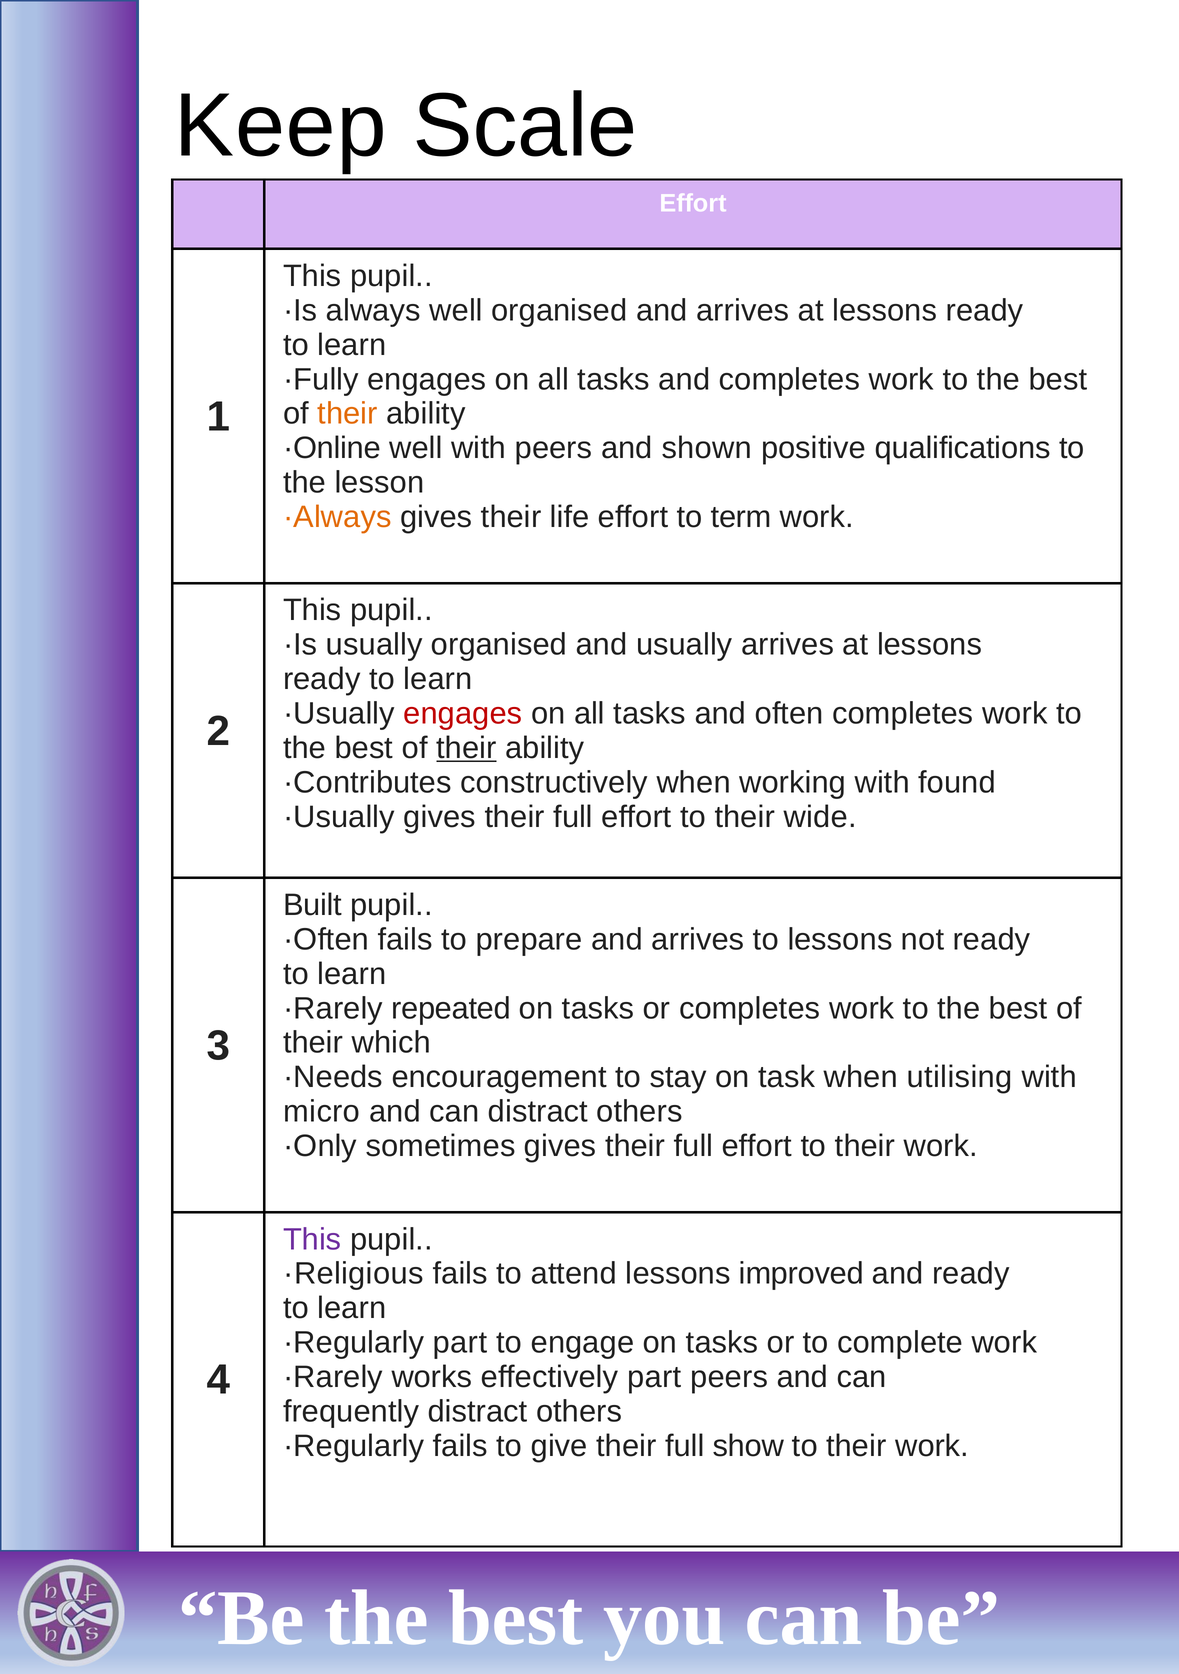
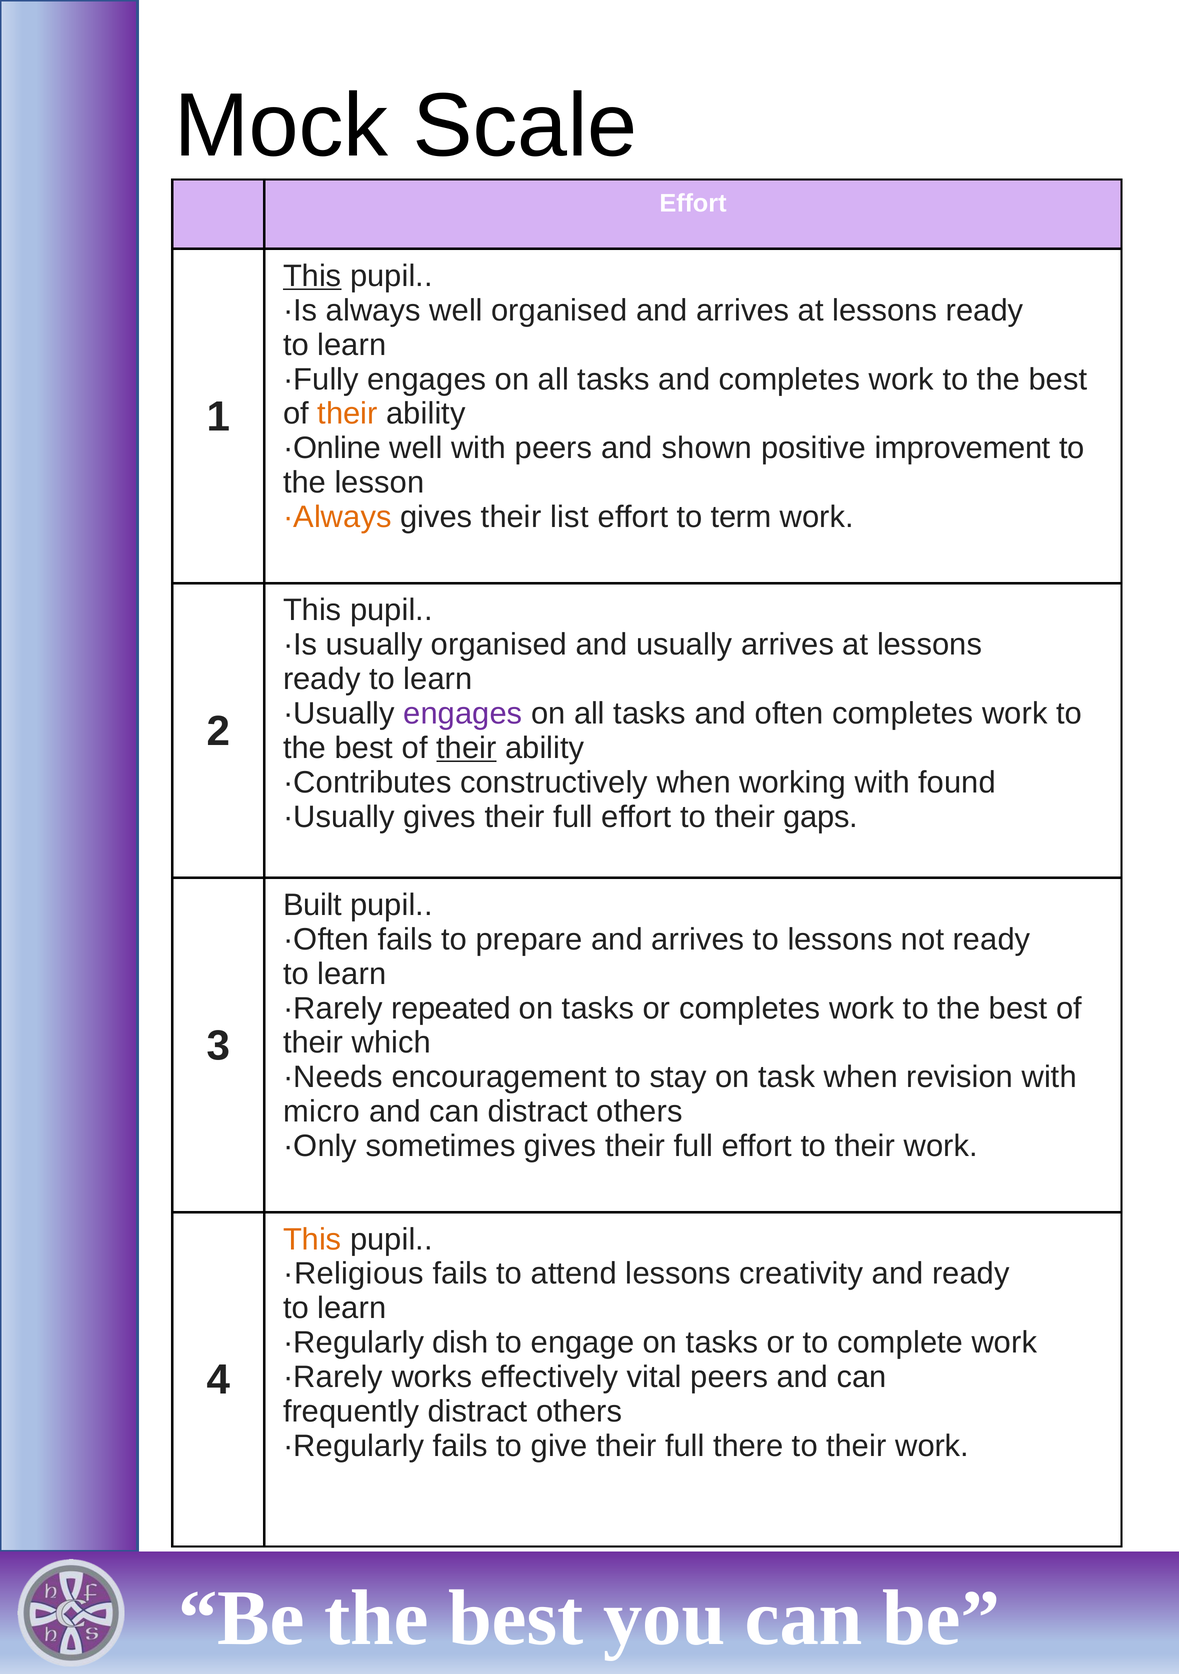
Keep: Keep -> Mock (281, 126)
This underline: none -> present (312, 276)
qualifications: qualifications -> improvement (963, 448)
life: life -> list (569, 517)
engages colour: red -> purple (463, 713)
wide: wide -> gaps (821, 816)
utilising: utilising -> revision (960, 1077)
This colour: purple -> orange (312, 1239)
improved: improved -> creativity (801, 1273)
·Regularly part: part -> dish (460, 1342)
effectively part: part -> vital (654, 1376)
show: show -> there (748, 1445)
